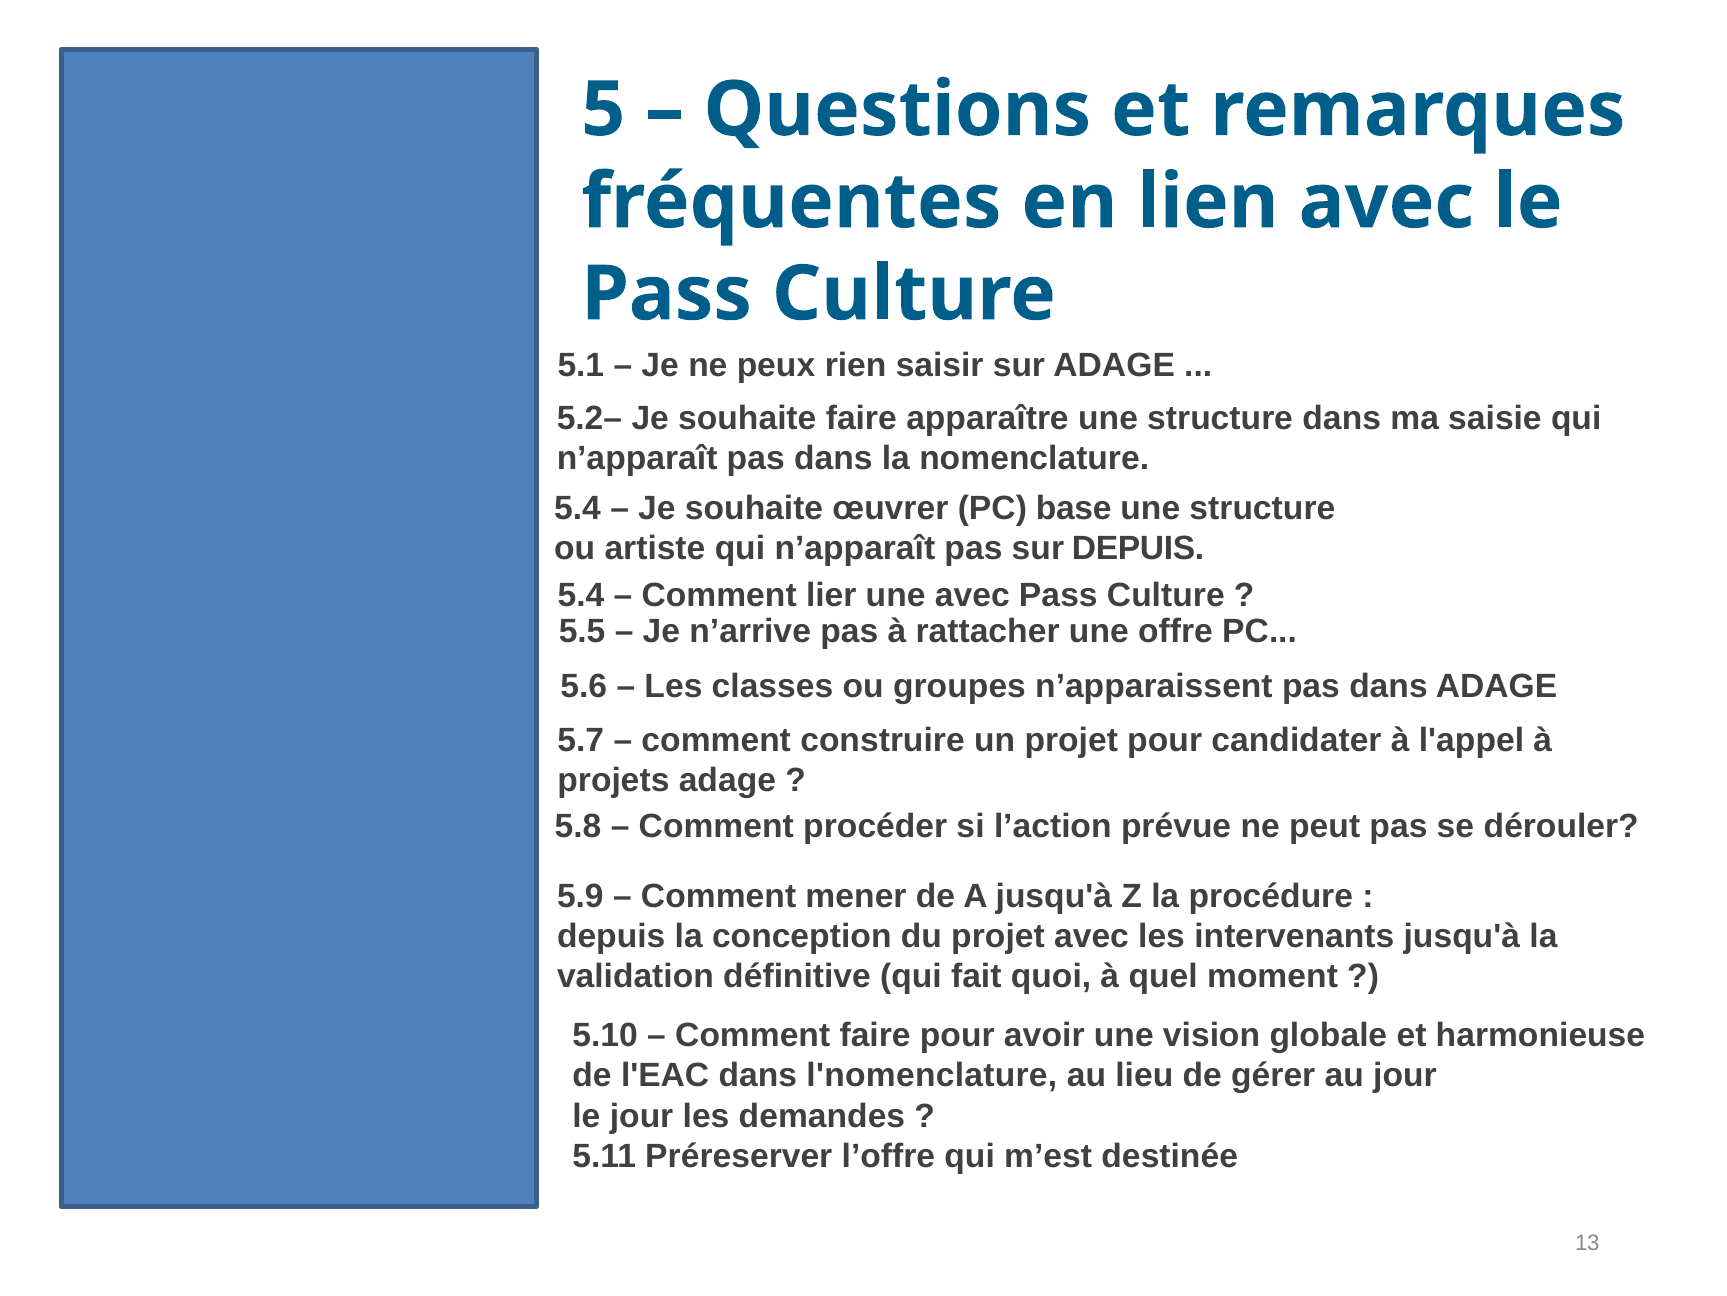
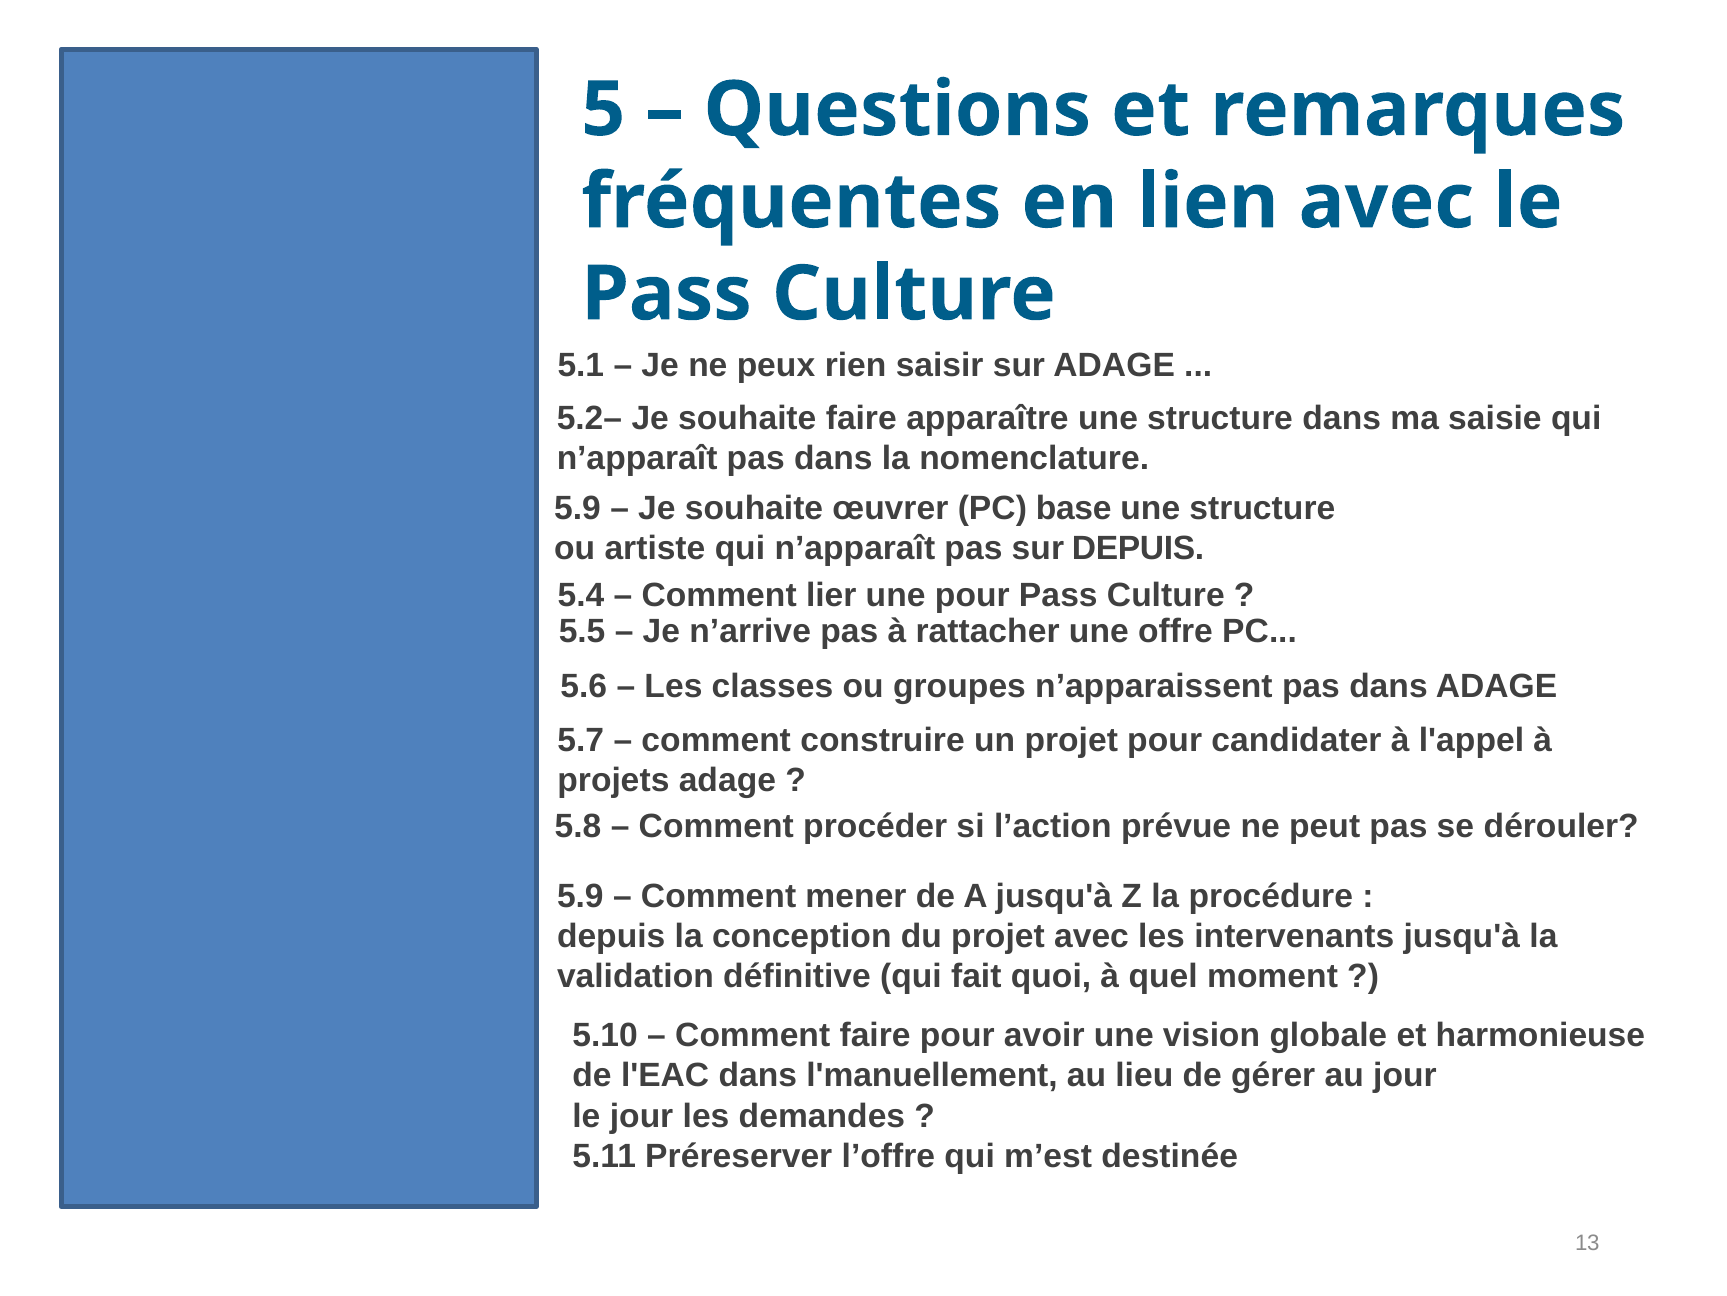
5.4: 5.4 -> 5.9 (578, 508)
une avec: avec -> pour (972, 595)
l'nomenclature: l'nomenclature -> l'manuellement (932, 1075)
